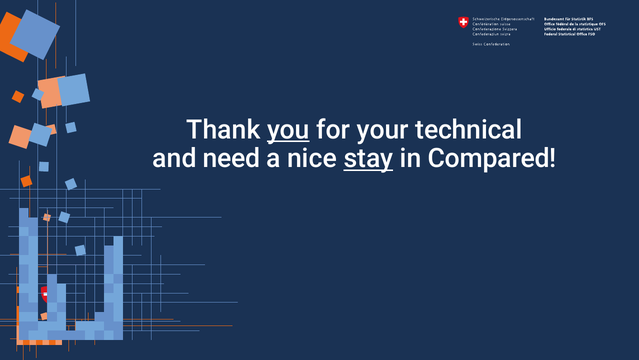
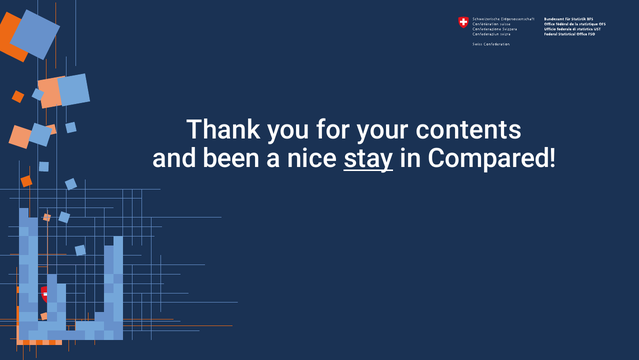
you underline: present -> none (288, 130)
technical: technical -> contents (469, 130)
need: need -> been (232, 158)
